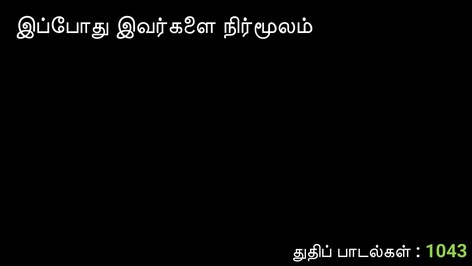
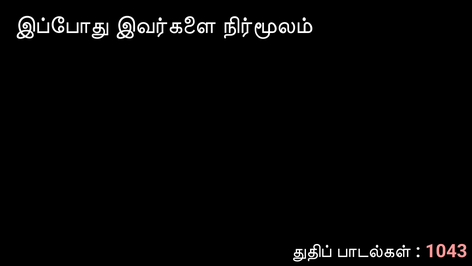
1043 colour: light green -> pink (446, 251)
